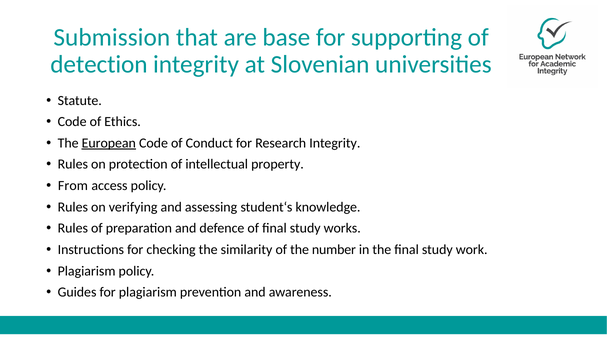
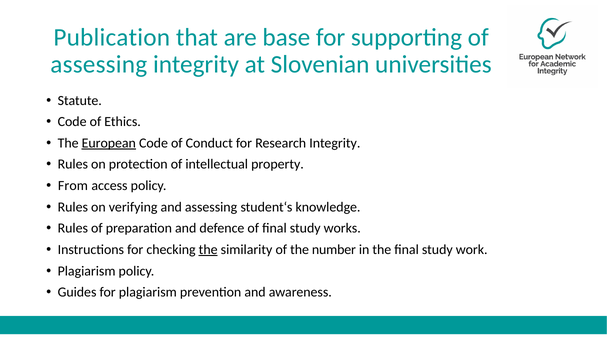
Submission: Submission -> Publication (112, 37)
detection: detection -> assessing (99, 65)
the underline: none -> present (208, 250)
